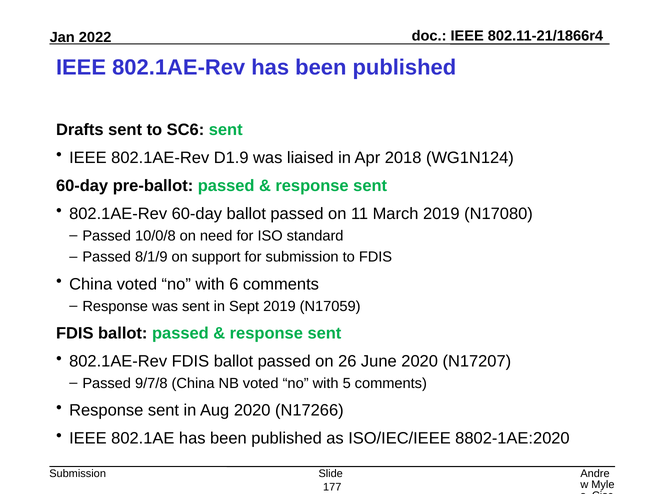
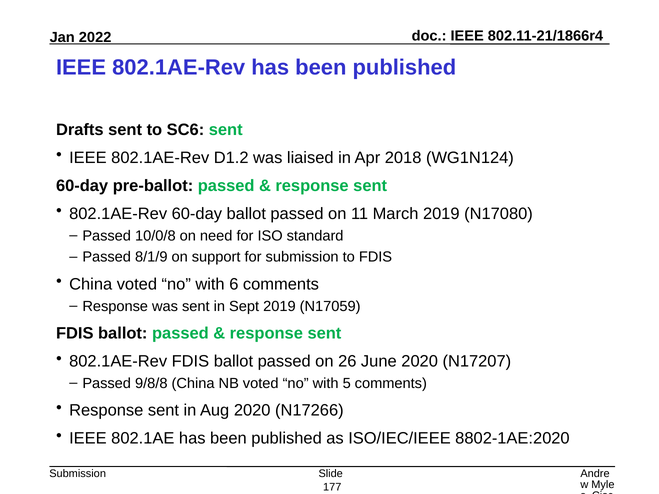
D1.9: D1.9 -> D1.2 (231, 158)
9/7/8: 9/7/8 -> 9/8/8 (151, 384)
